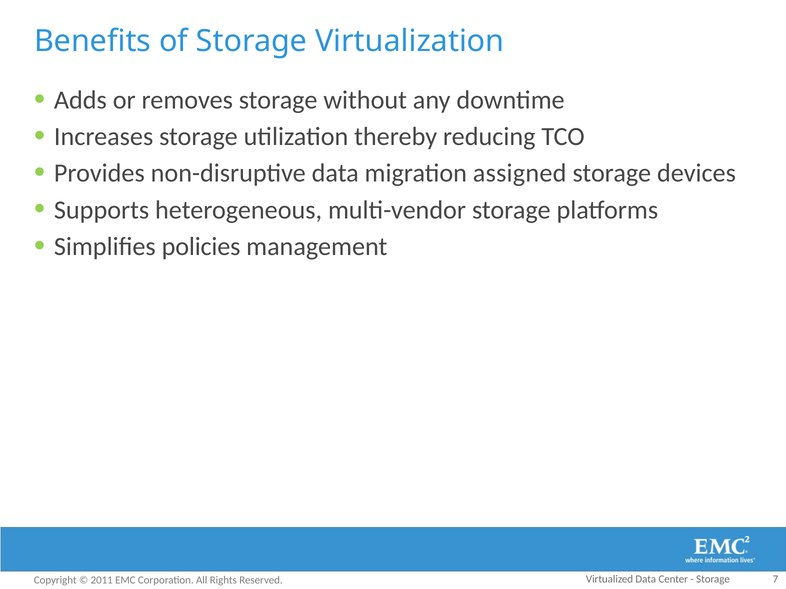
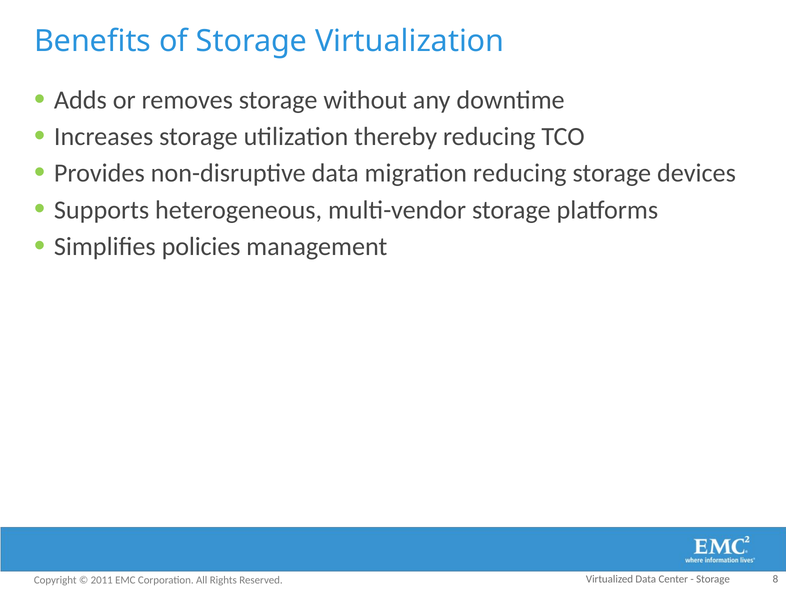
migration assigned: assigned -> reducing (520, 173)
7: 7 -> 8 (775, 580)
